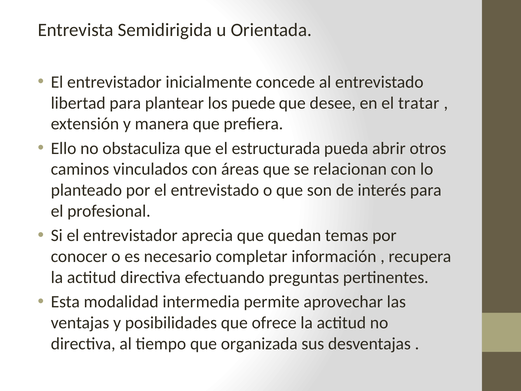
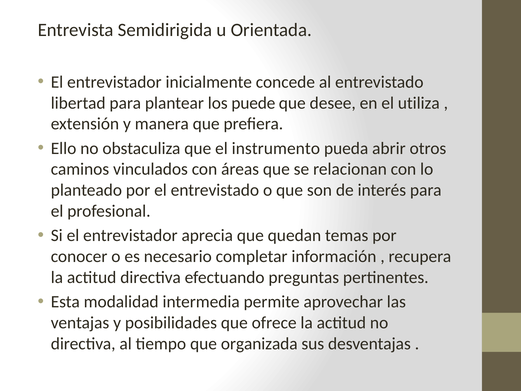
tratar: tratar -> utiliza (419, 103)
estructurada: estructurada -> instrumento (276, 148)
